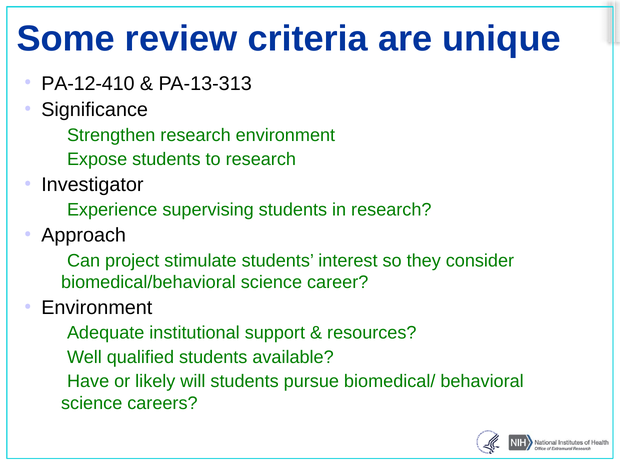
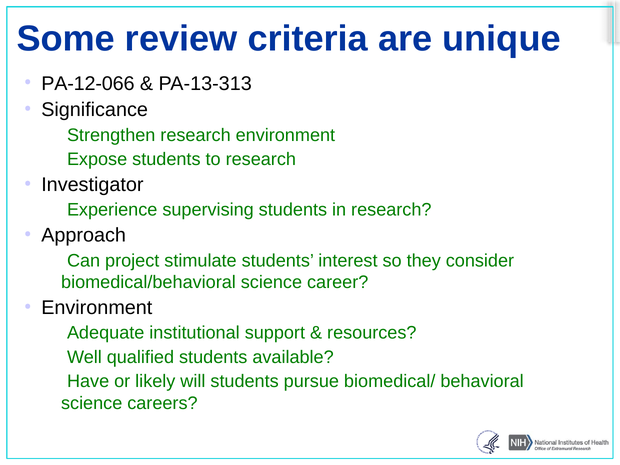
PA-12-410: PA-12-410 -> PA-12-066 (88, 84)
